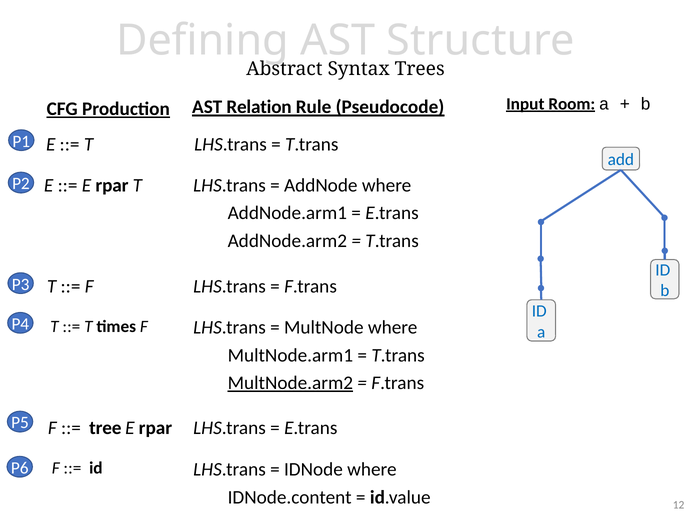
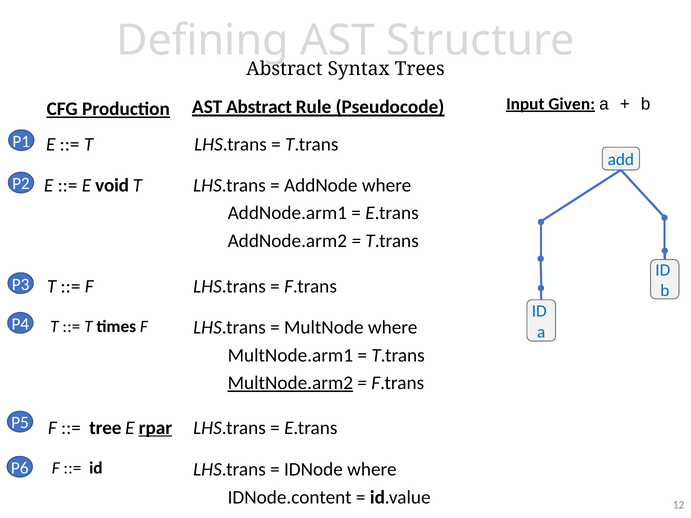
Room: Room -> Given (572, 104)
AST Relation: Relation -> Abstract (259, 107)
rpar: rpar -> void (112, 185)
rpar underline: none -> present (155, 428)
